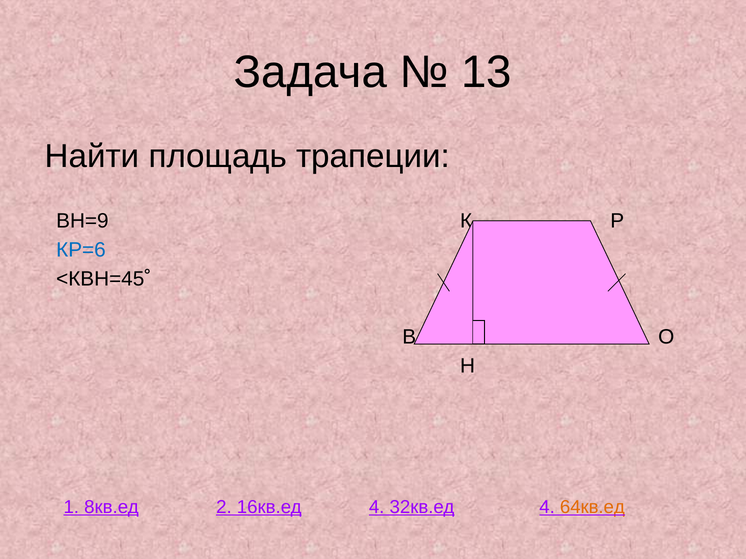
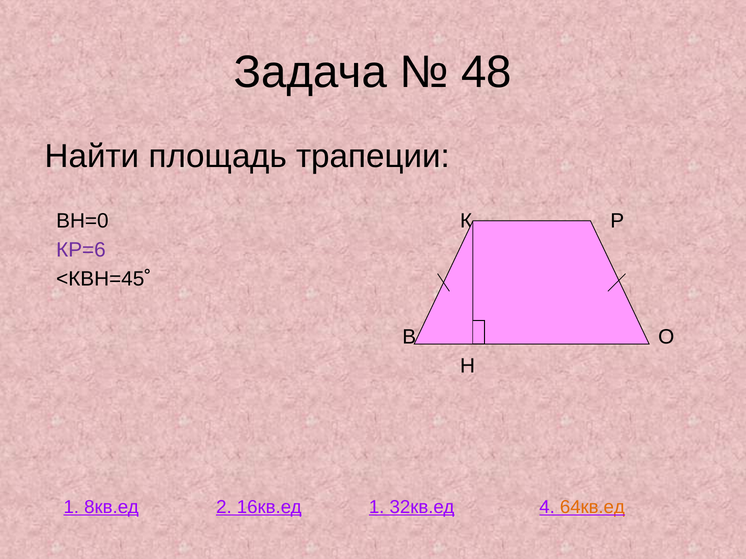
13: 13 -> 48 (486, 72)
ВН=9: ВН=9 -> ВН=0 (82, 221)
КР=6 colour: blue -> purple (81, 250)
16кв.ед 4: 4 -> 1 (377, 507)
